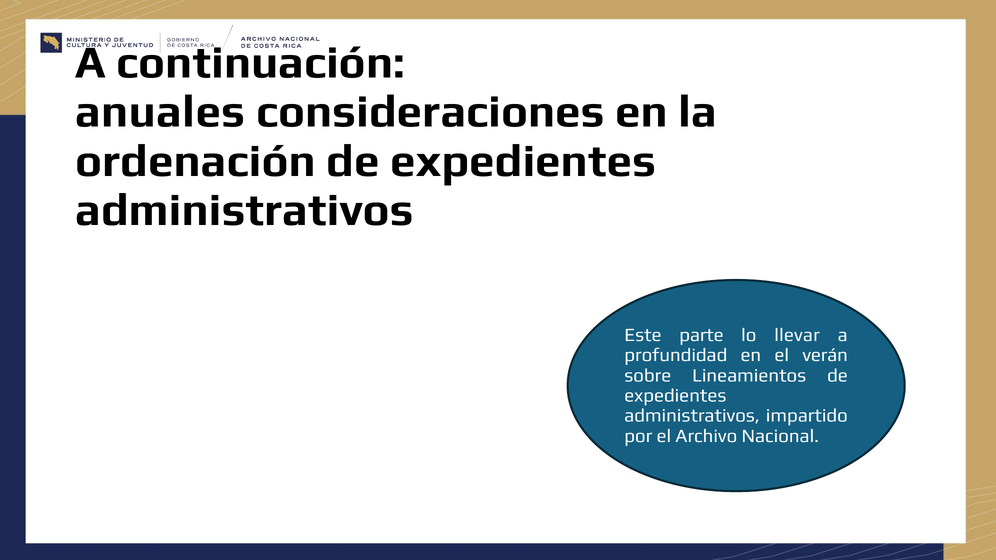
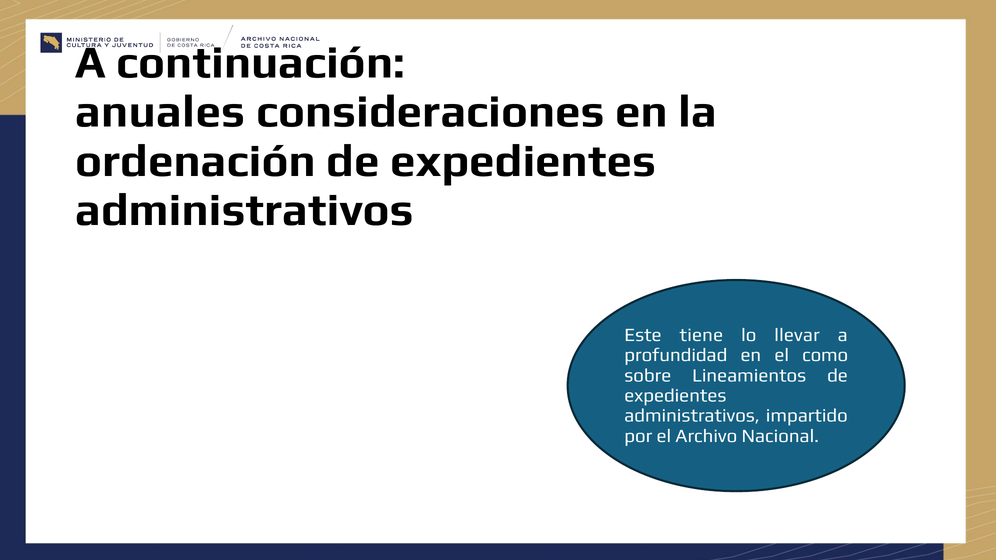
parte: parte -> tiene (701, 335)
verán: verán -> como (825, 355)
